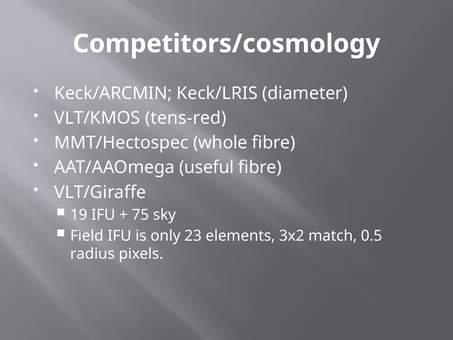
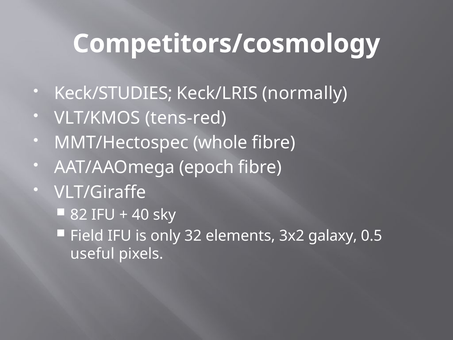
Keck/ARCMIN: Keck/ARCMIN -> Keck/STUDIES (113, 93)
diameter: diameter -> normally (305, 93)
useful: useful -> epoch (207, 167)
19: 19 -> 82 (79, 215)
75: 75 -> 40 (140, 215)
23: 23 -> 32 (193, 236)
match: match -> galaxy (333, 236)
radius: radius -> useful (92, 254)
